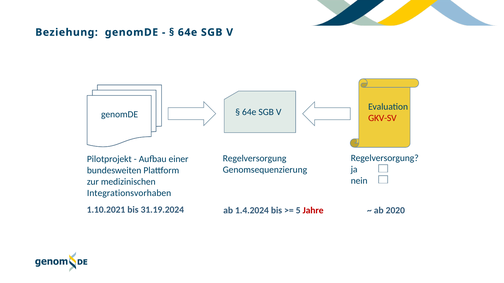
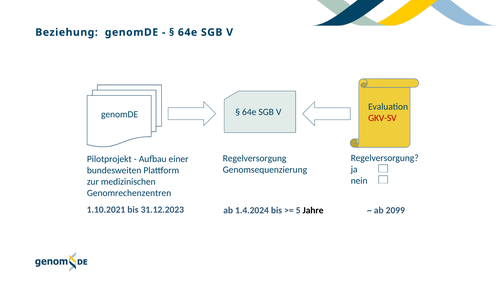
Integrationsvorhaben: Integrationsvorhaben -> Genomrechenzentren (129, 193)
31.19.2024: 31.19.2024 -> 31.12.2023 (162, 210)
Jahre colour: red -> black (313, 211)
2020: 2020 -> 2099 (395, 211)
